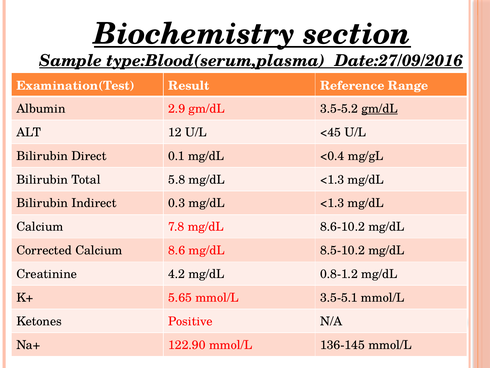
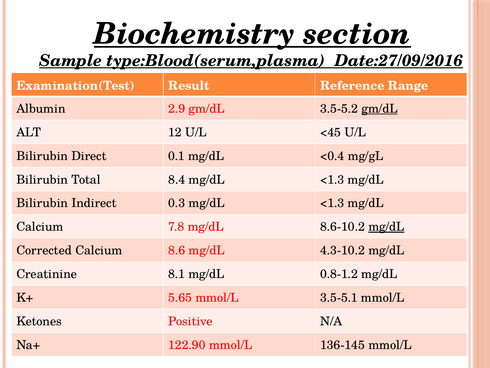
5.8: 5.8 -> 8.4 (177, 179)
mg/dL underline: none -> present (386, 227)
8.5-10.2: 8.5-10.2 -> 4.3-10.2 (342, 250)
4.2: 4.2 -> 8.1 (177, 274)
